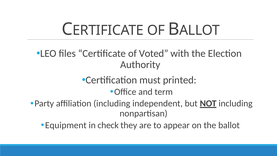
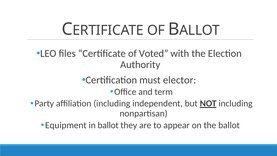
printed: printed -> elector (180, 80)
in check: check -> ballot (108, 125)
